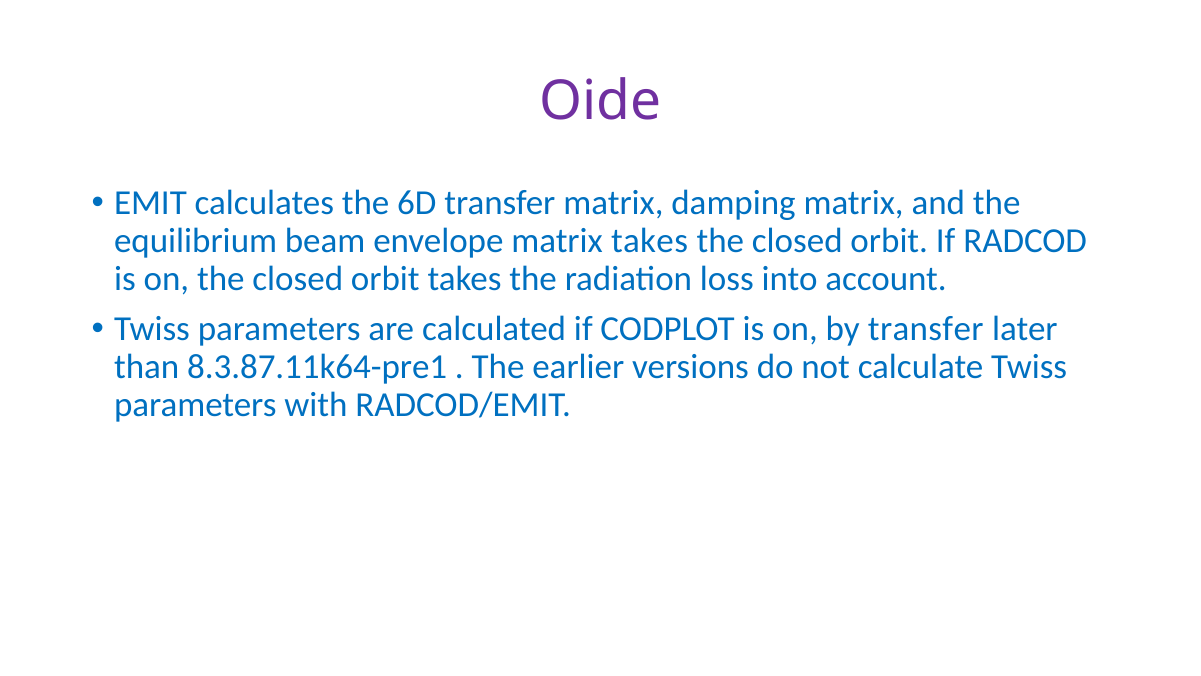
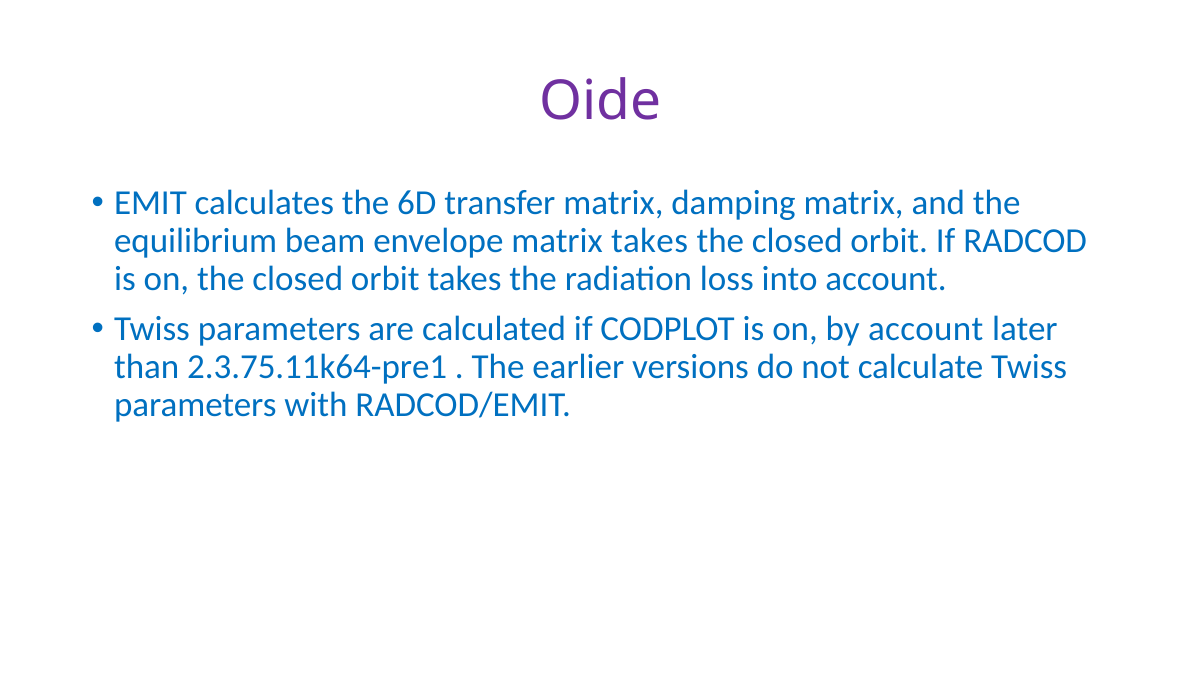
by transfer: transfer -> account (926, 329)
8.3.87.11k64-pre1: 8.3.87.11k64-pre1 -> 2.3.75.11k64-pre1 (317, 367)
